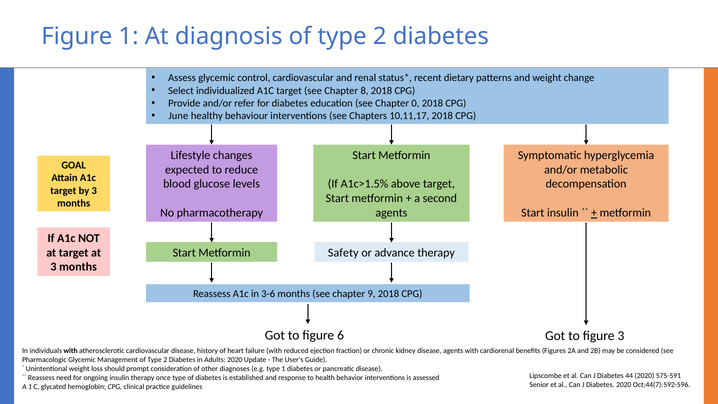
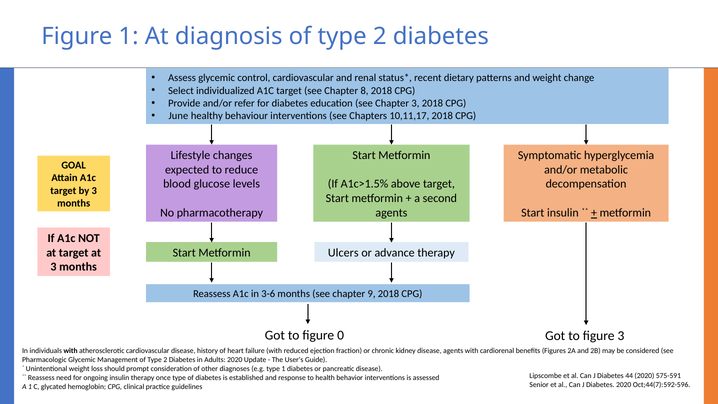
Chapter 0: 0 -> 3 (415, 103)
Safety: Safety -> Ulcers (343, 253)
6: 6 -> 0 (341, 335)
